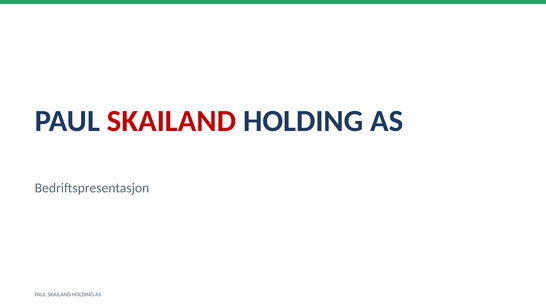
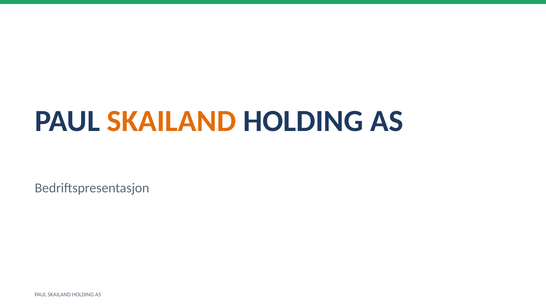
SKAILAND colour: red -> orange (172, 121)
